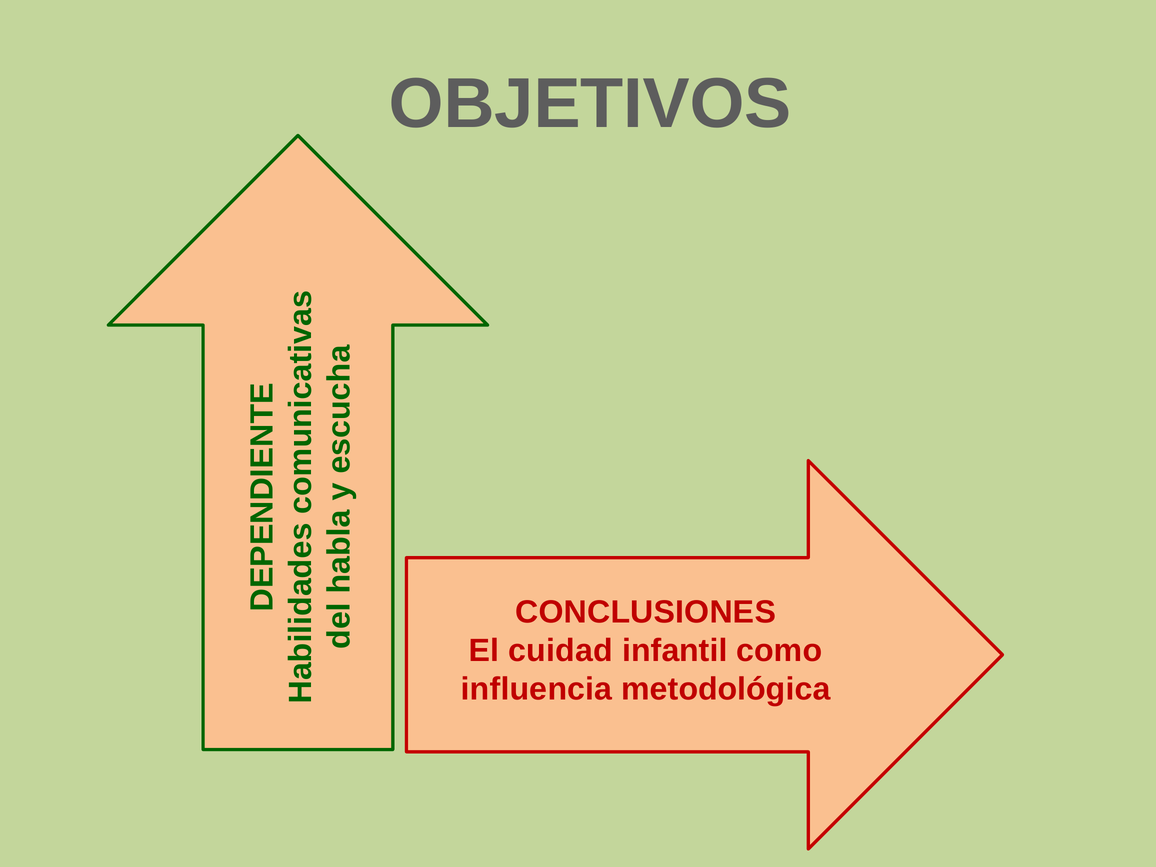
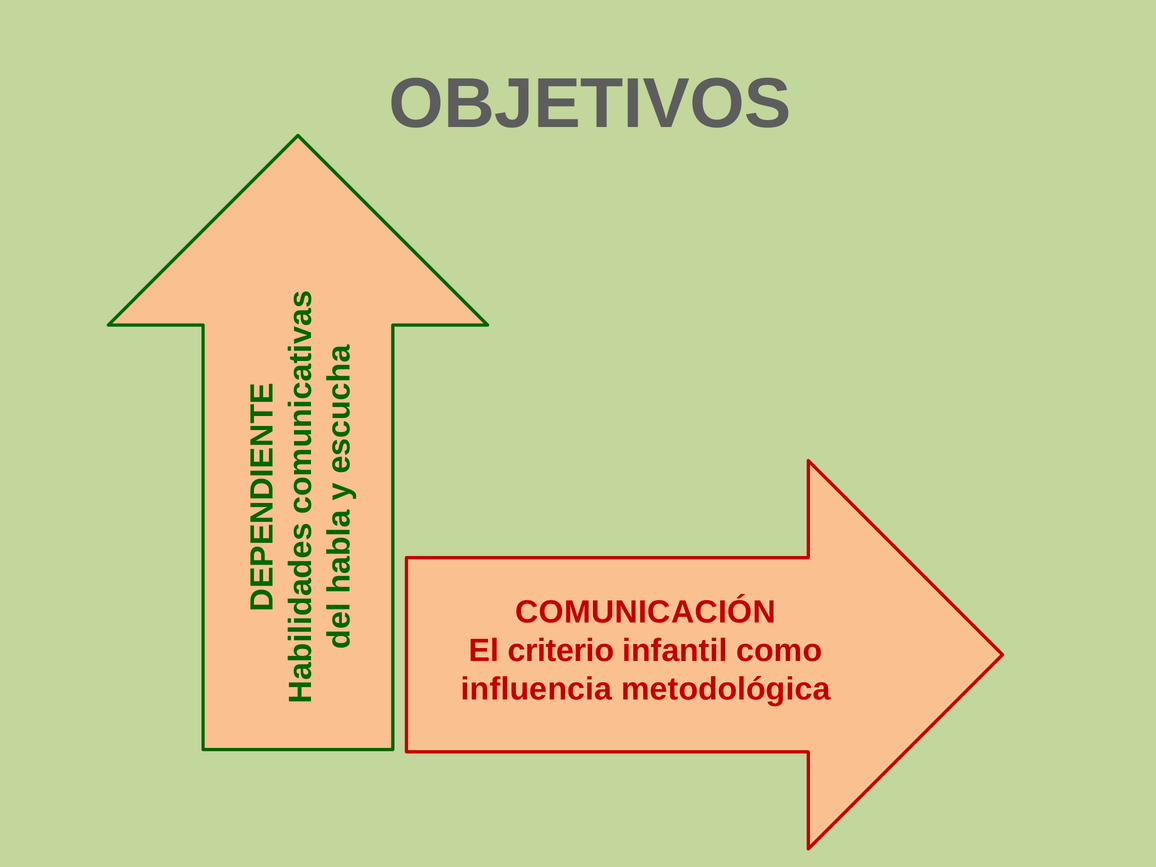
CONCLUSIONES: CONCLUSIONES -> COMUNICACIÓN (646, 612)
cuidad: cuidad -> criterio (561, 651)
